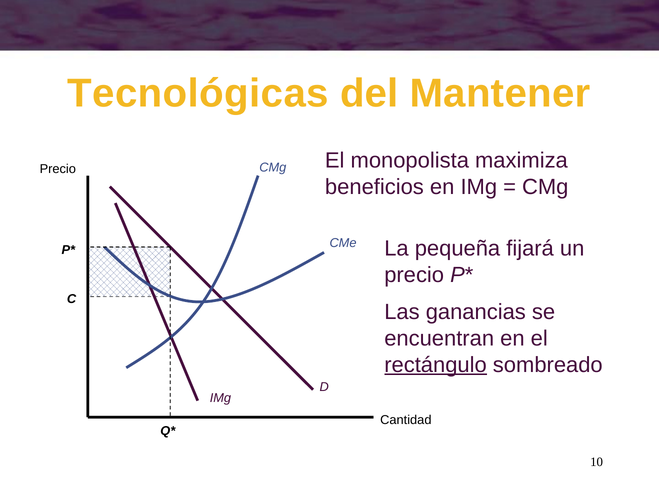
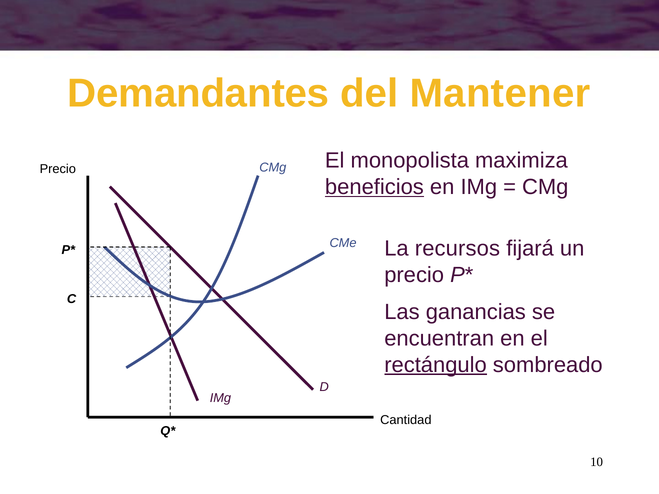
Tecnológicas: Tecnológicas -> Demandantes (198, 93)
beneficios underline: none -> present (374, 187)
pequeña: pequeña -> recursos (457, 249)
